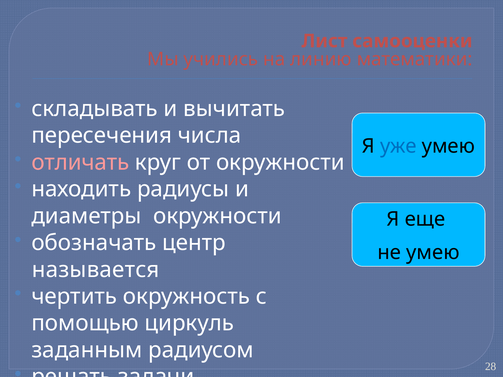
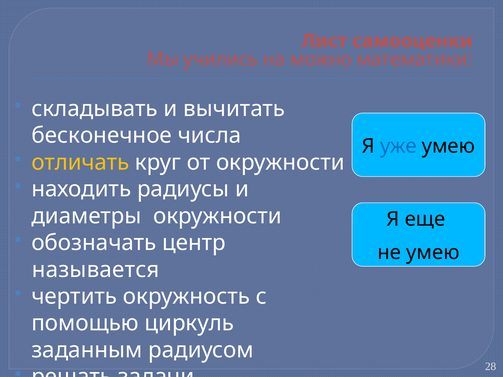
линию: линию -> можно (321, 59)
пересечения: пересечения -> бесконечное (102, 136)
отличать colour: pink -> yellow (80, 162)
